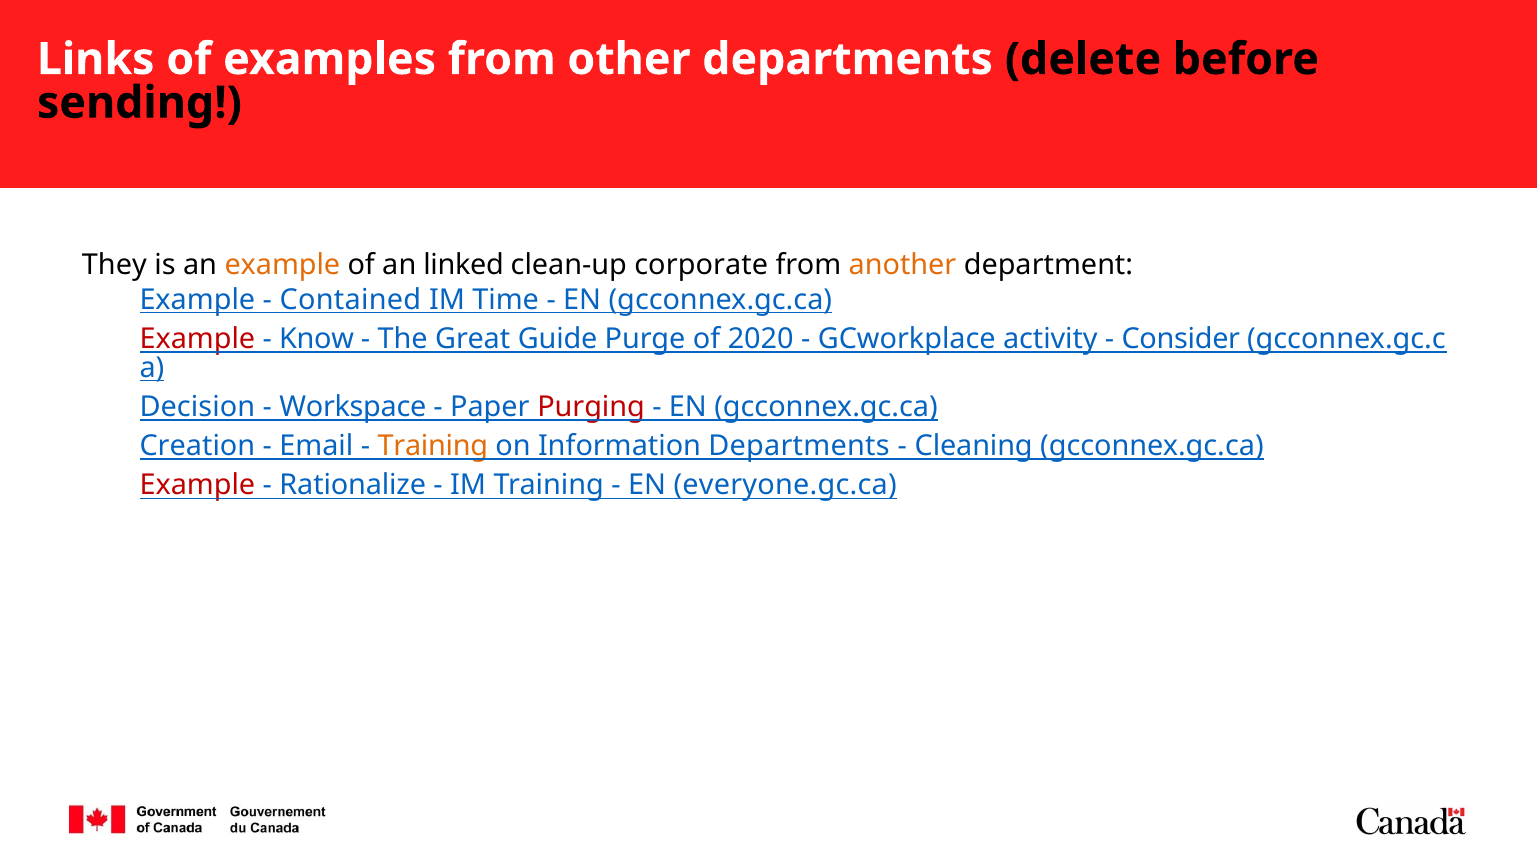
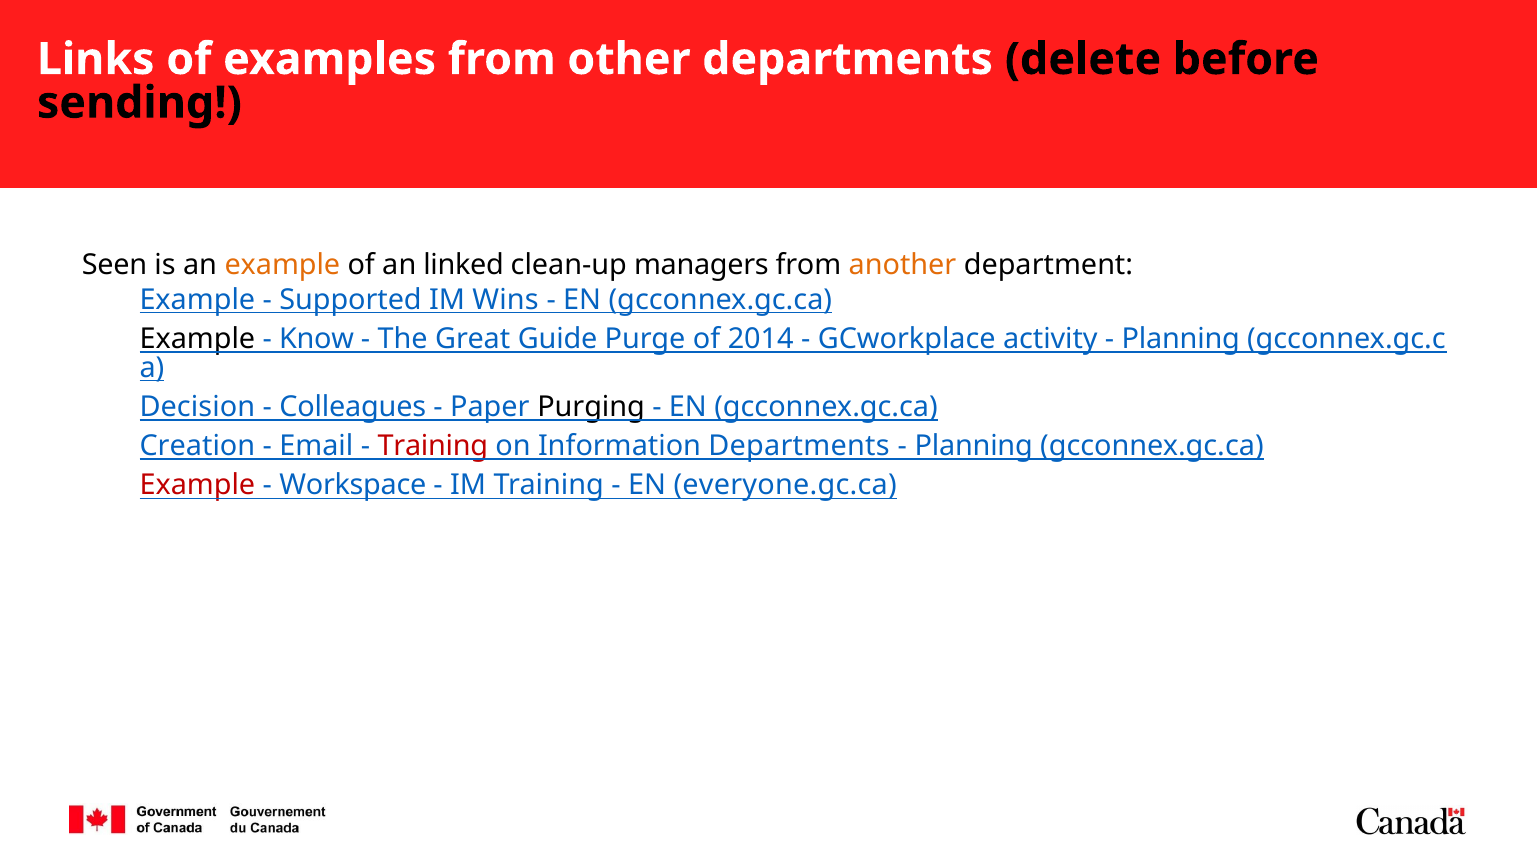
They: They -> Seen (115, 265)
corporate: corporate -> managers (701, 265)
Contained: Contained -> Supported (351, 300)
Time: Time -> Wins (506, 300)
Example colour: red -> black (197, 339)
2020: 2020 -> 2014 (761, 339)
Consider: Consider -> Planning (1181, 339)
Workspace: Workspace -> Colleagues (353, 407)
Purging colour: red -> black (591, 407)
Training colour: orange -> red (433, 446)
Cleaning: Cleaning -> Planning (974, 446)
Rationalize: Rationalize -> Workspace (353, 486)
